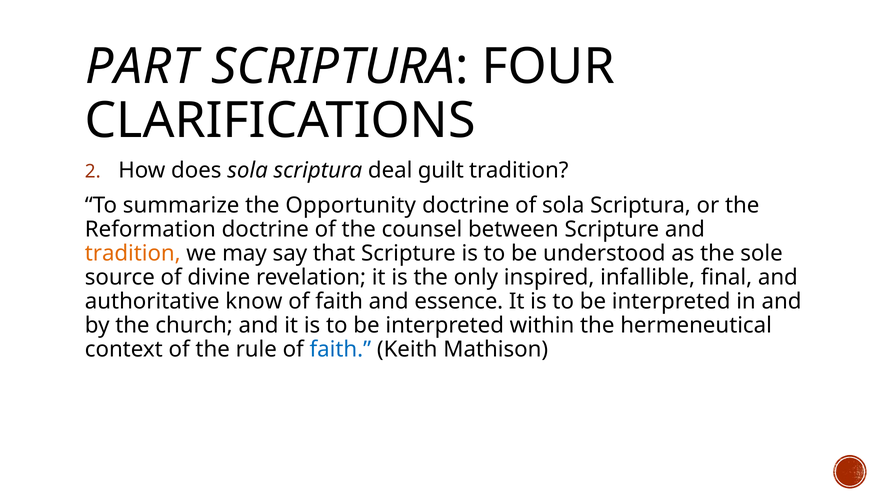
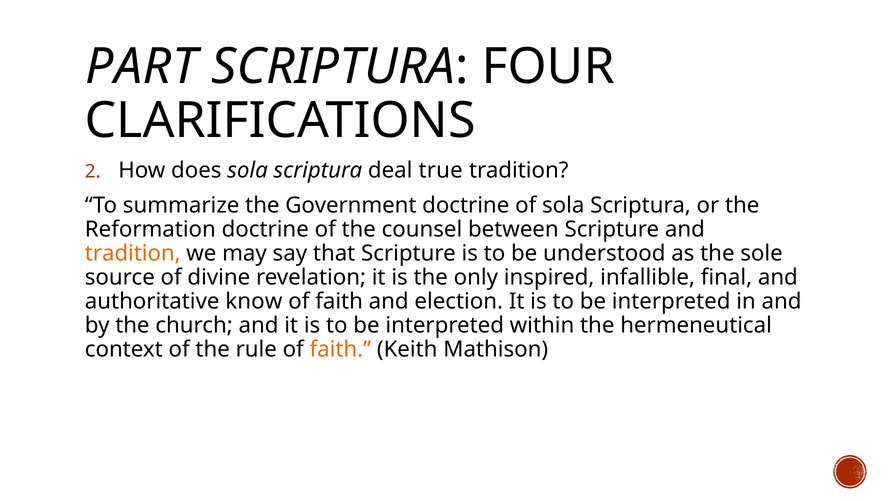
guilt: guilt -> true (441, 170)
Opportunity: Opportunity -> Government (351, 205)
essence: essence -> election (459, 302)
faith colour: blue -> orange (340, 350)
